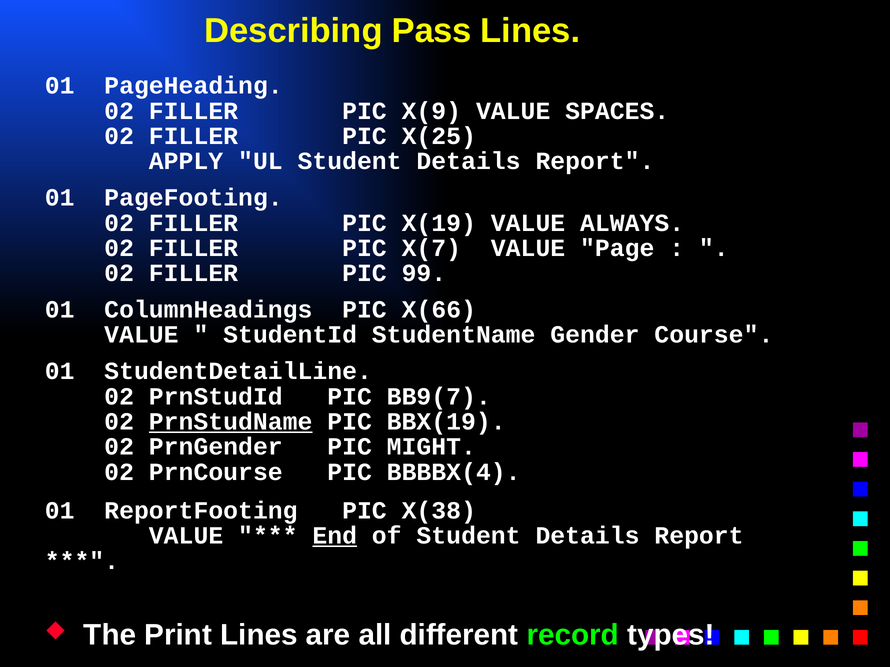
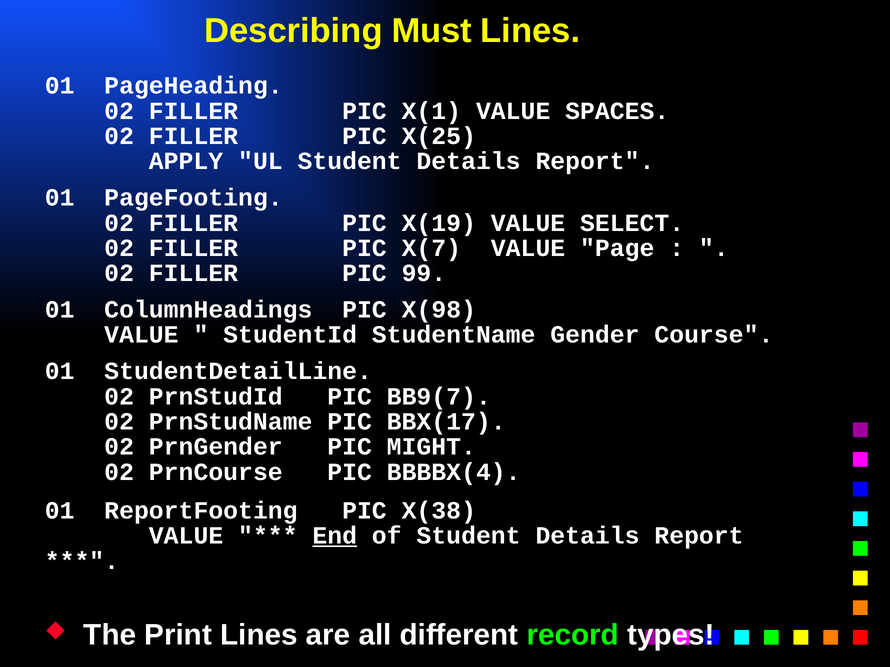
Pass: Pass -> Must (432, 31)
X(9: X(9 -> X(1 (431, 111)
ALWAYS: ALWAYS -> SELECT (632, 223)
X(66: X(66 -> X(98 (439, 310)
PrnStudName underline: present -> none (231, 422)
BBX(19: BBX(19 -> BBX(17 (446, 422)
